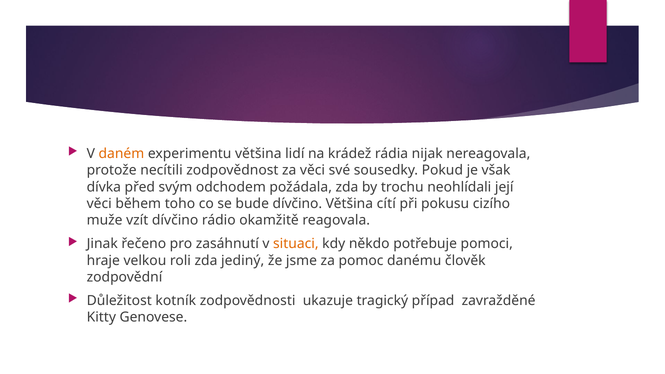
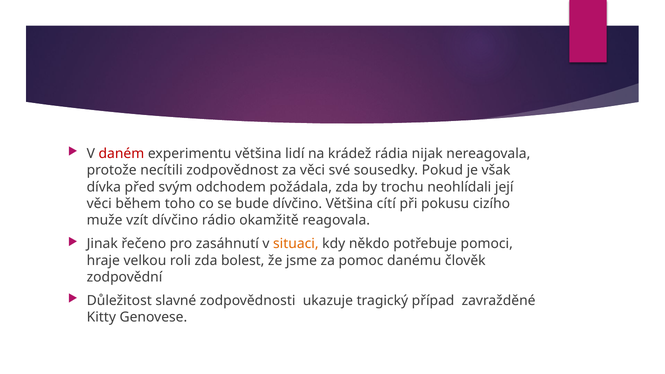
daném colour: orange -> red (121, 154)
jediný: jediný -> bolest (243, 261)
kotník: kotník -> slavné (176, 301)
